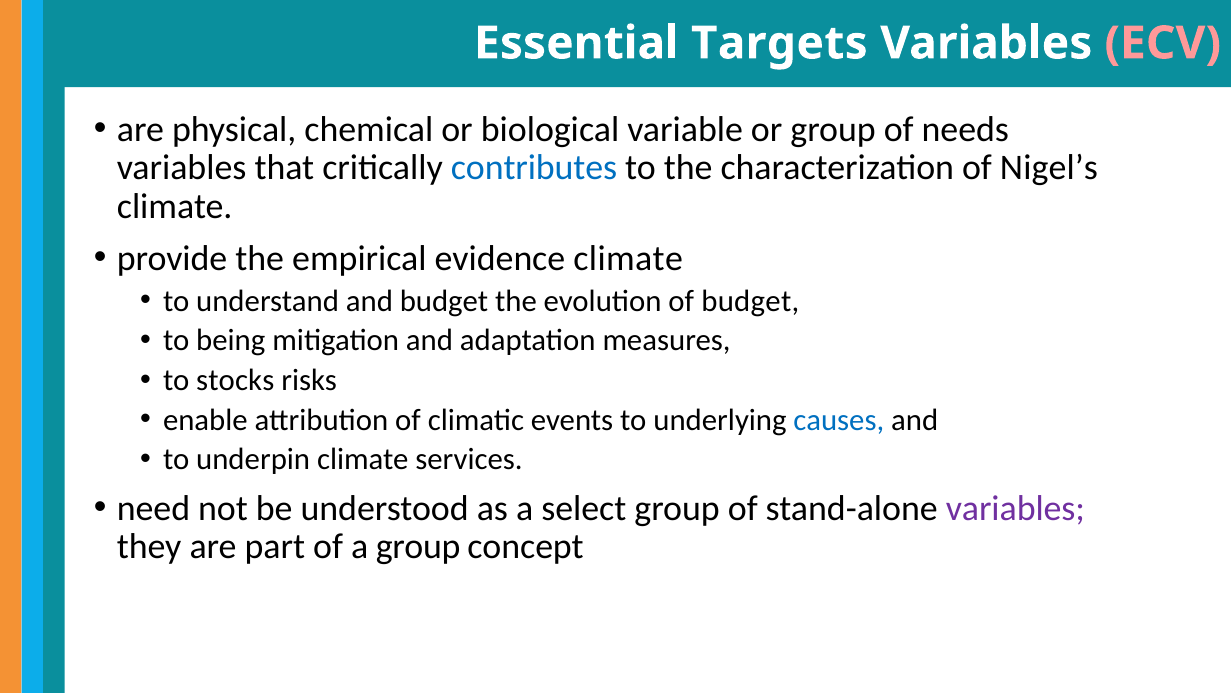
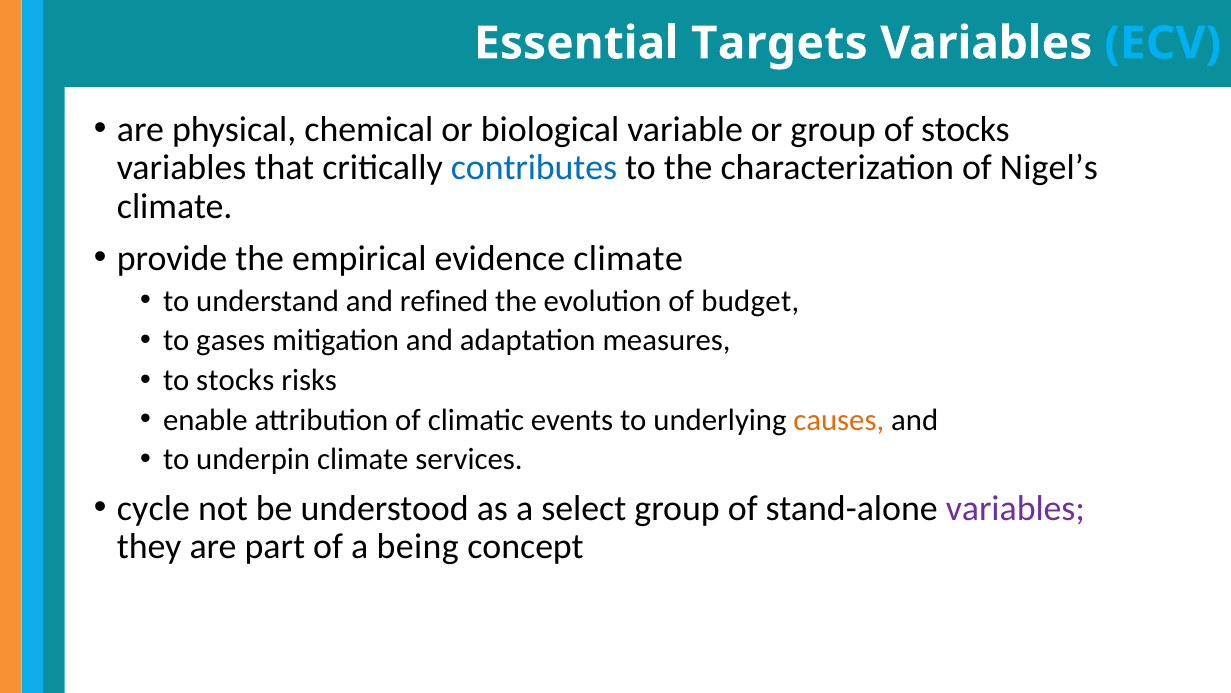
ECV colour: pink -> light blue (1163, 43)
of needs: needs -> stocks (965, 129)
and budget: budget -> refined (444, 301)
being: being -> gases (231, 340)
causes colour: blue -> orange (839, 420)
need: need -> cycle (153, 508)
a group: group -> being (418, 547)
